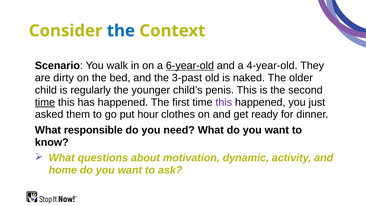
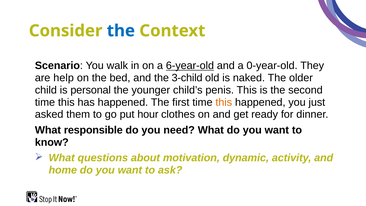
4-year-old: 4-year-old -> 0-year-old (272, 66)
dirty: dirty -> help (64, 78)
3-past: 3-past -> 3-child (187, 78)
regularly: regularly -> personal (91, 90)
time underline: present -> none (45, 102)
this colour: purple -> orange (224, 102)
